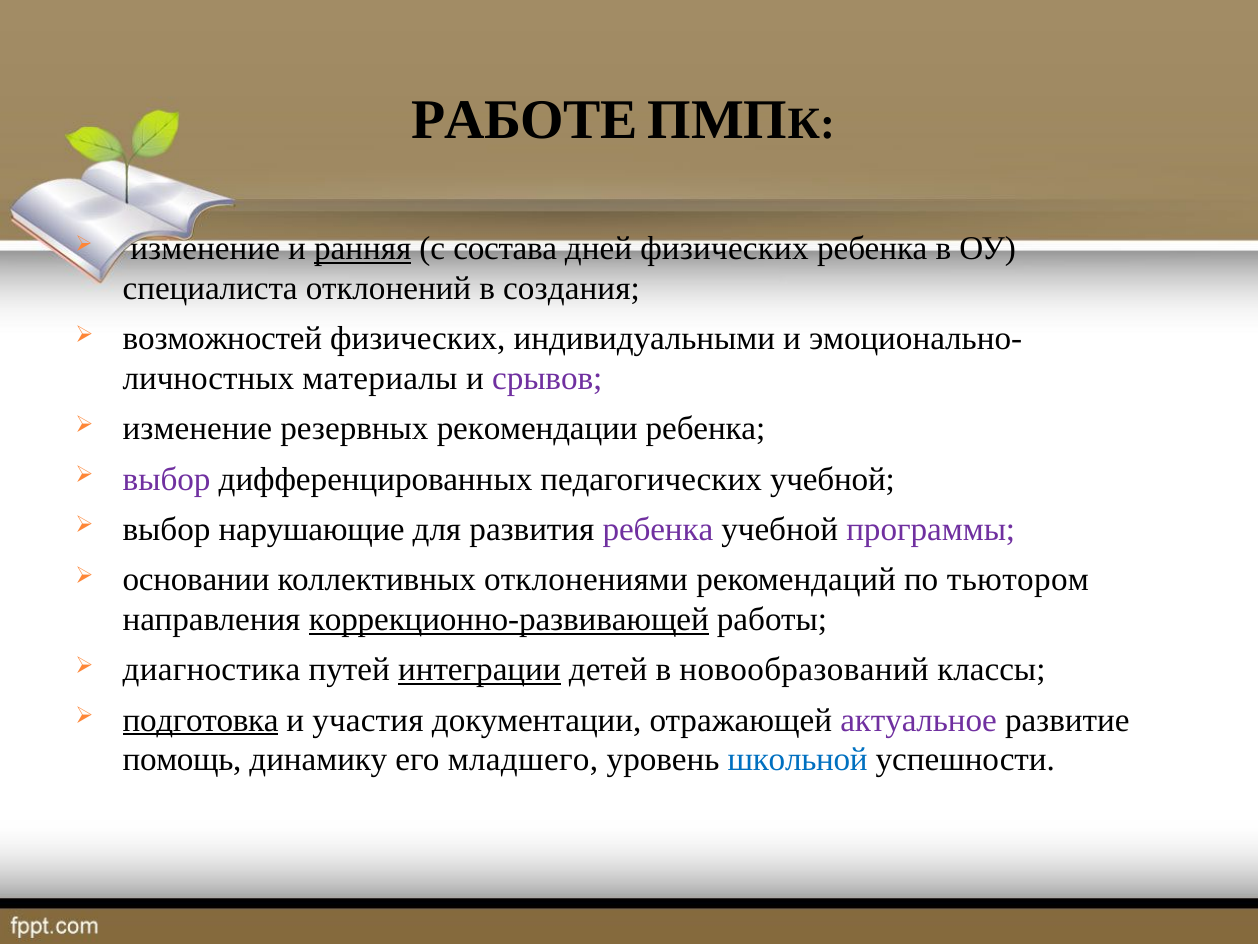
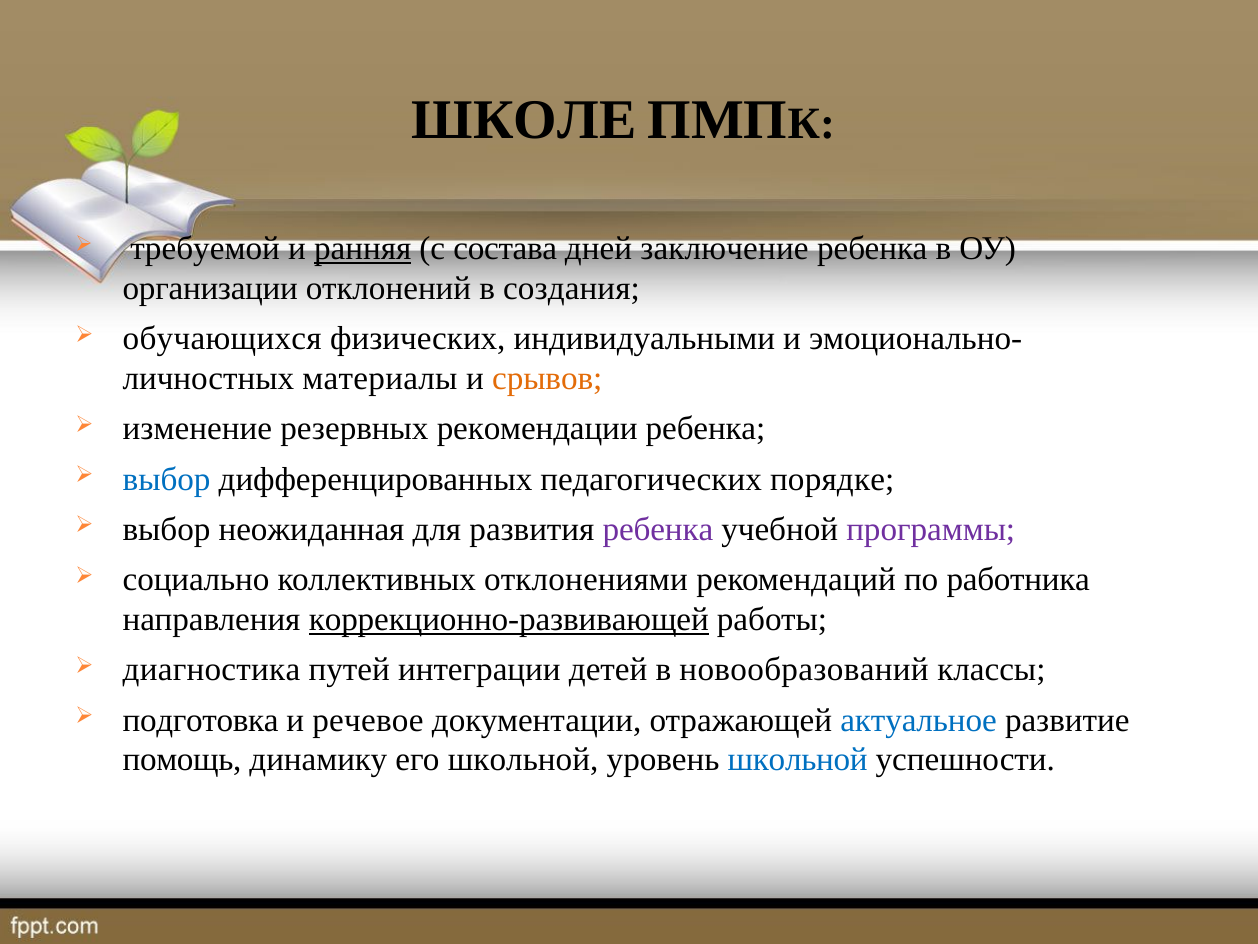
РАБОТЕ: РАБОТЕ -> ШКОЛЕ (524, 120)
изменение: изменение -> требуемой (205, 249)
дней физических: физических -> заключение (724, 249)
специалиста: специалиста -> организации (210, 288)
возможностей: возможностей -> обучающихся (222, 339)
срывов colour: purple -> orange (547, 378)
выбор colour: purple -> blue (167, 479)
педагогических учебной: учебной -> порядке (832, 479)
нарушающие: нарушающие -> неожиданная (312, 529)
основании: основании -> социально (196, 580)
тьютором: тьютором -> работника (1018, 580)
интеграции underline: present -> none (479, 670)
подготовка underline: present -> none (201, 720)
участия: участия -> речевое (368, 720)
актуальное colour: purple -> blue (919, 720)
его младшего: младшего -> школьной (523, 760)
